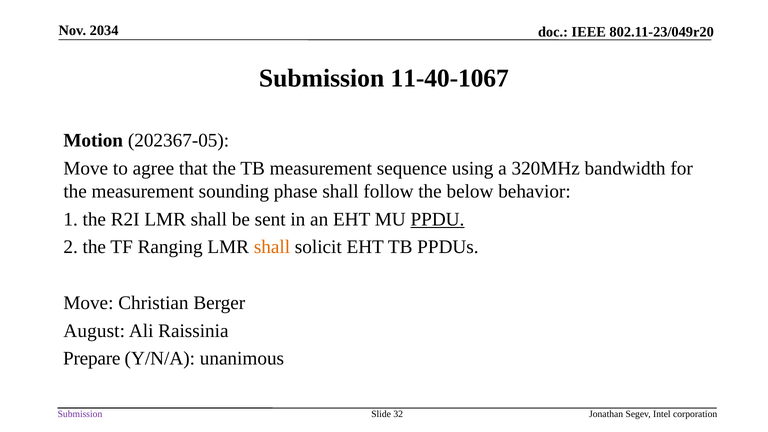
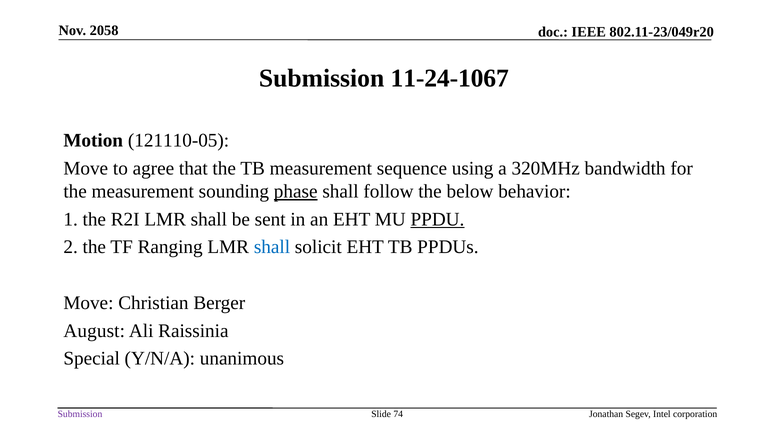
2034: 2034 -> 2058 (104, 31)
11-40-1067: 11-40-1067 -> 11-24-1067 (450, 79)
202367-05: 202367-05 -> 121110-05 (179, 141)
phase underline: none -> present (296, 191)
shall colour: orange -> blue (272, 247)
Prepare: Prepare -> Special (92, 359)
32: 32 -> 74 (398, 414)
